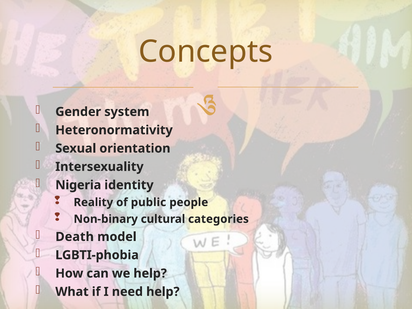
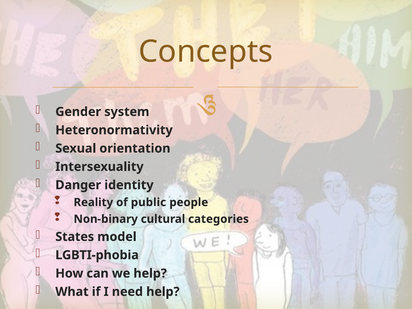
Nigeria: Nigeria -> Danger (78, 185)
Death: Death -> States (75, 237)
